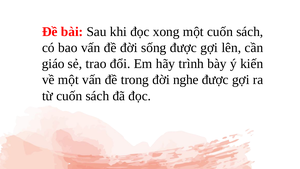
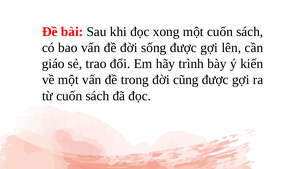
nghe: nghe -> cũng (186, 80)
